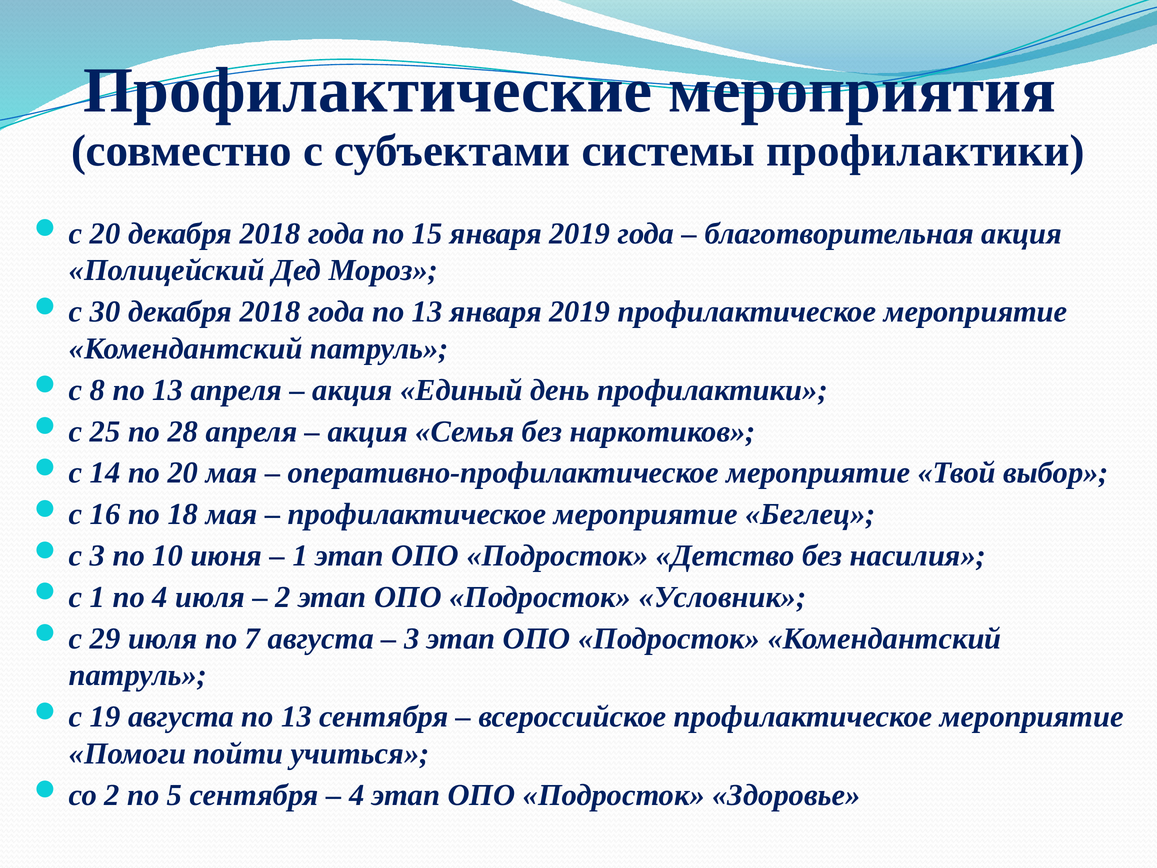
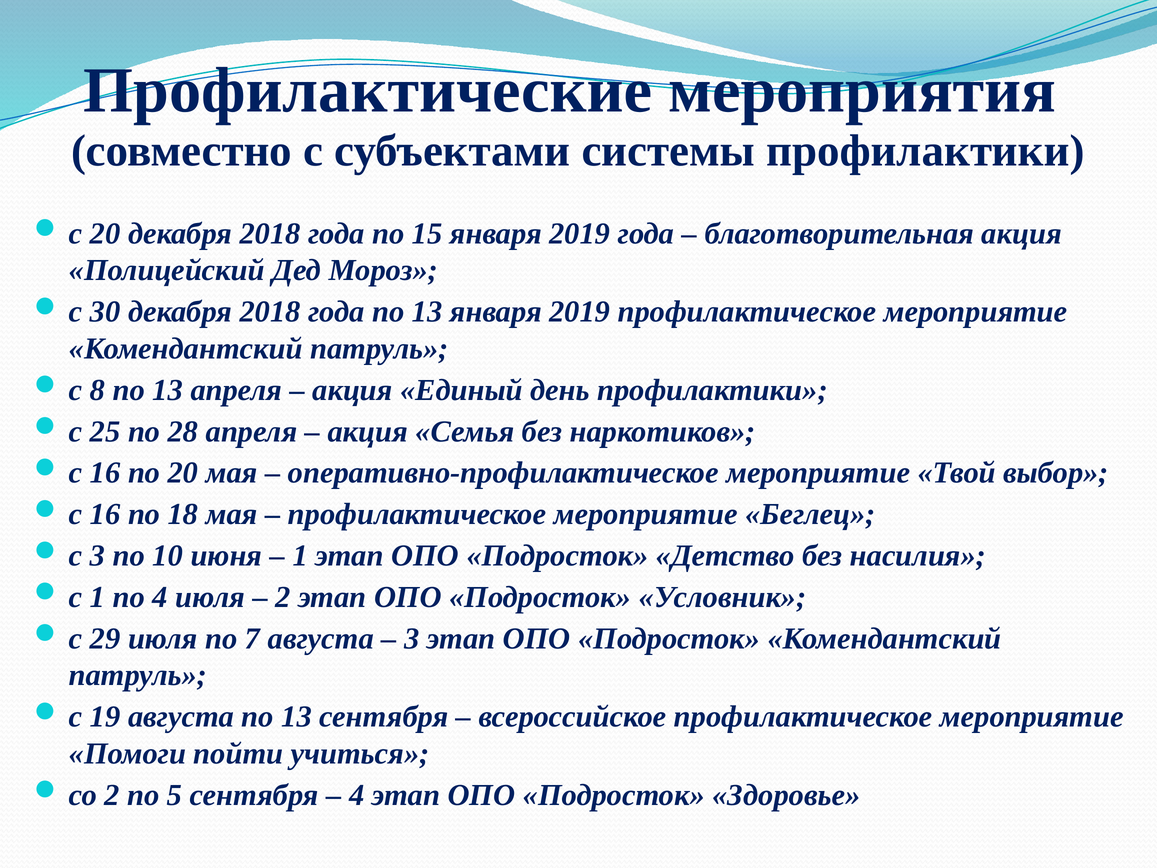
14: 14 -> 16 (105, 473)
